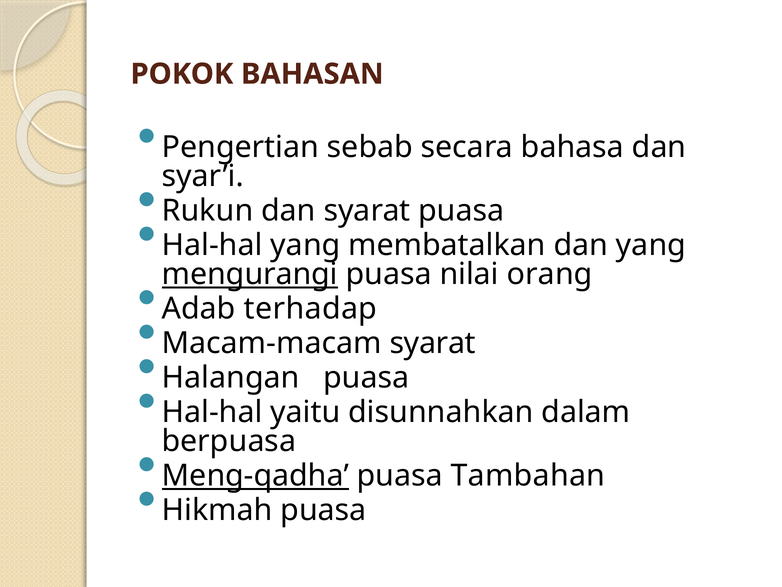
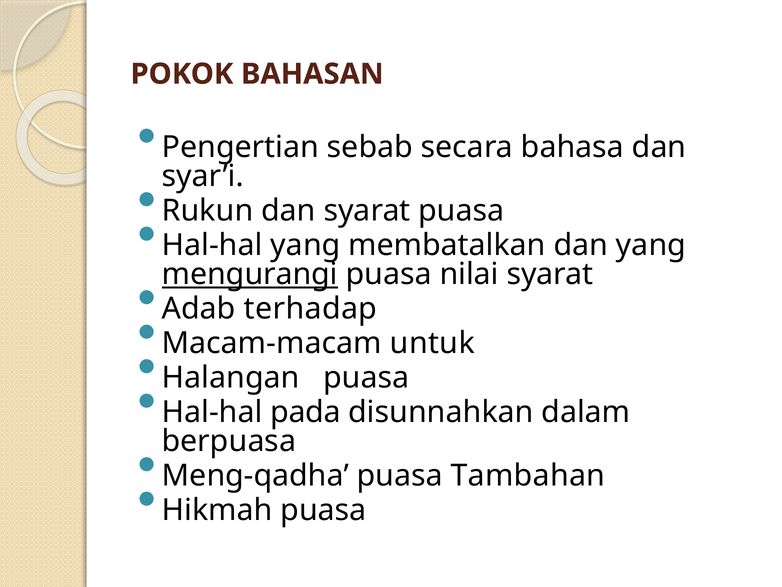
nilai orang: orang -> syarat (550, 274)
Macam-macam syarat: syarat -> untuk (432, 343)
yaitu: yaitu -> pada (306, 412)
Meng-qadha underline: present -> none (255, 475)
